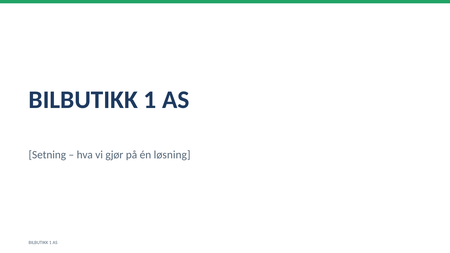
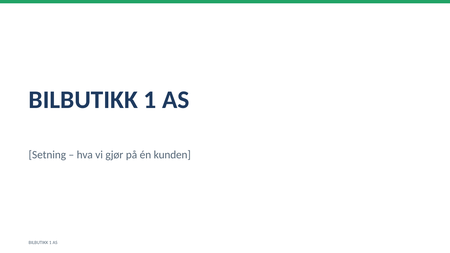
løsning: løsning -> kunden (172, 155)
